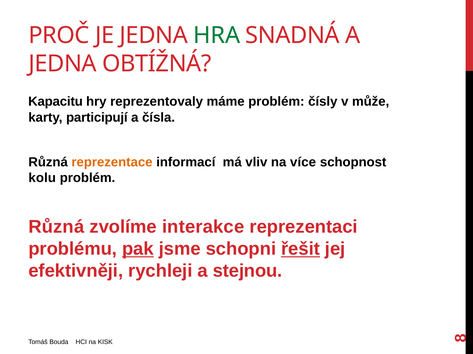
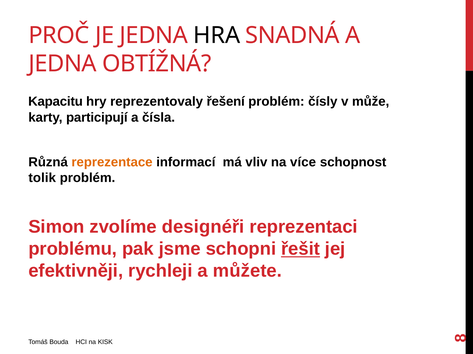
HRA colour: green -> black (217, 36)
máme: máme -> řešení (226, 102)
kolu: kolu -> tolik (42, 178)
Různá: Různá -> Simon (56, 227)
interakce: interakce -> designéři (203, 227)
pak underline: present -> none (138, 249)
stejnou: stejnou -> můžete (247, 271)
